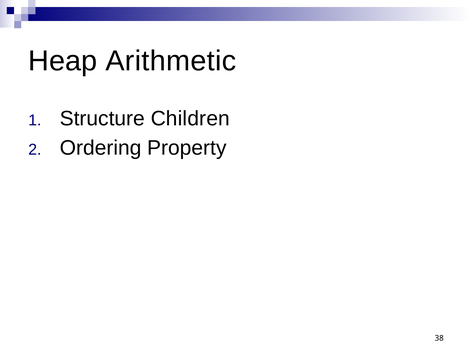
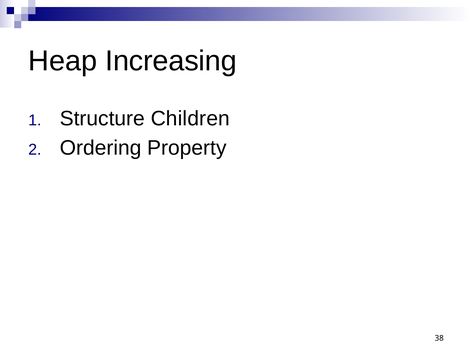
Arithmetic: Arithmetic -> Increasing (171, 61)
